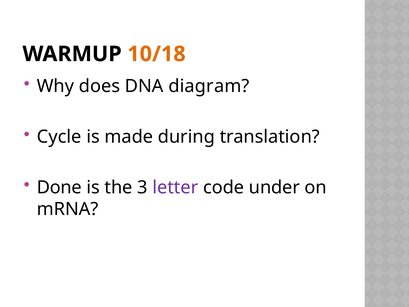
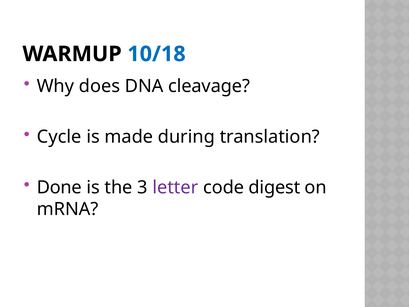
10/18 colour: orange -> blue (157, 54)
diagram: diagram -> cleavage (209, 86)
under: under -> digest (274, 187)
